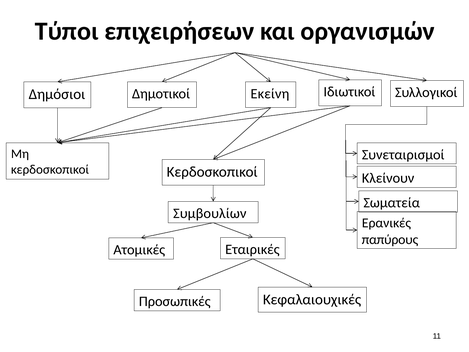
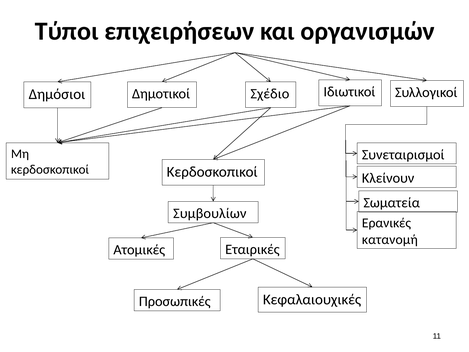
Εκείνη: Εκείνη -> Σχέδιο (270, 94)
παπύρους: παπύρους -> κατανομή (390, 239)
